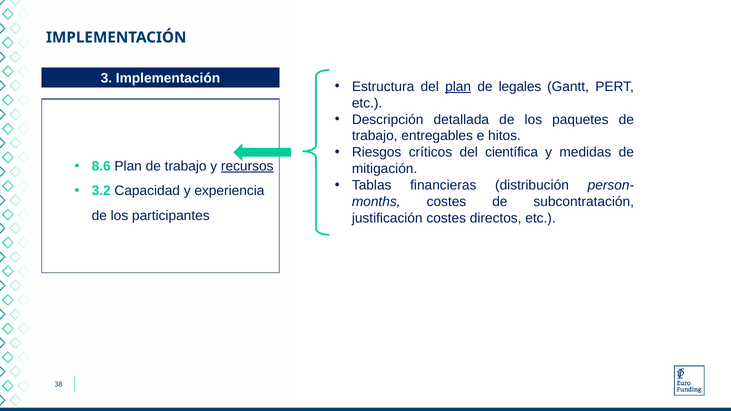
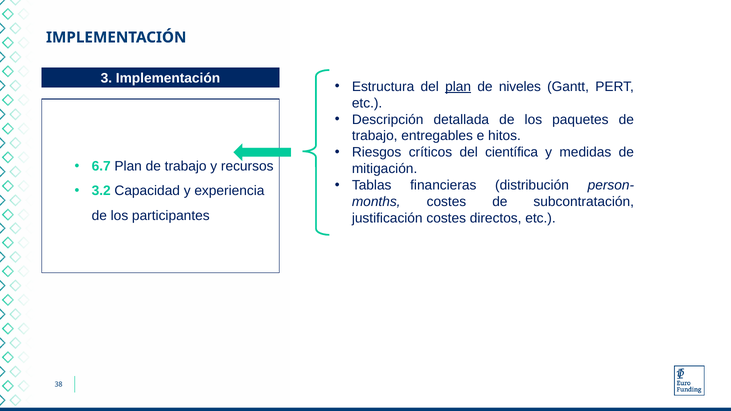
legales: legales -> niveles (520, 87)
8.6: 8.6 -> 6.7 (101, 166)
recursos underline: present -> none (247, 166)
